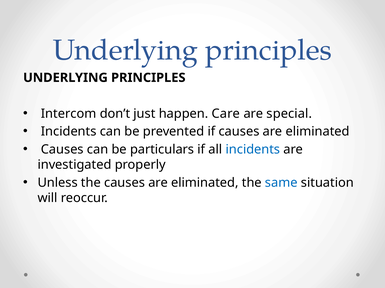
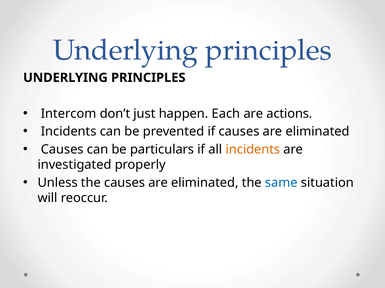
Care: Care -> Each (226, 114)
special: special -> actions (289, 114)
incidents colour: blue -> orange (253, 150)
